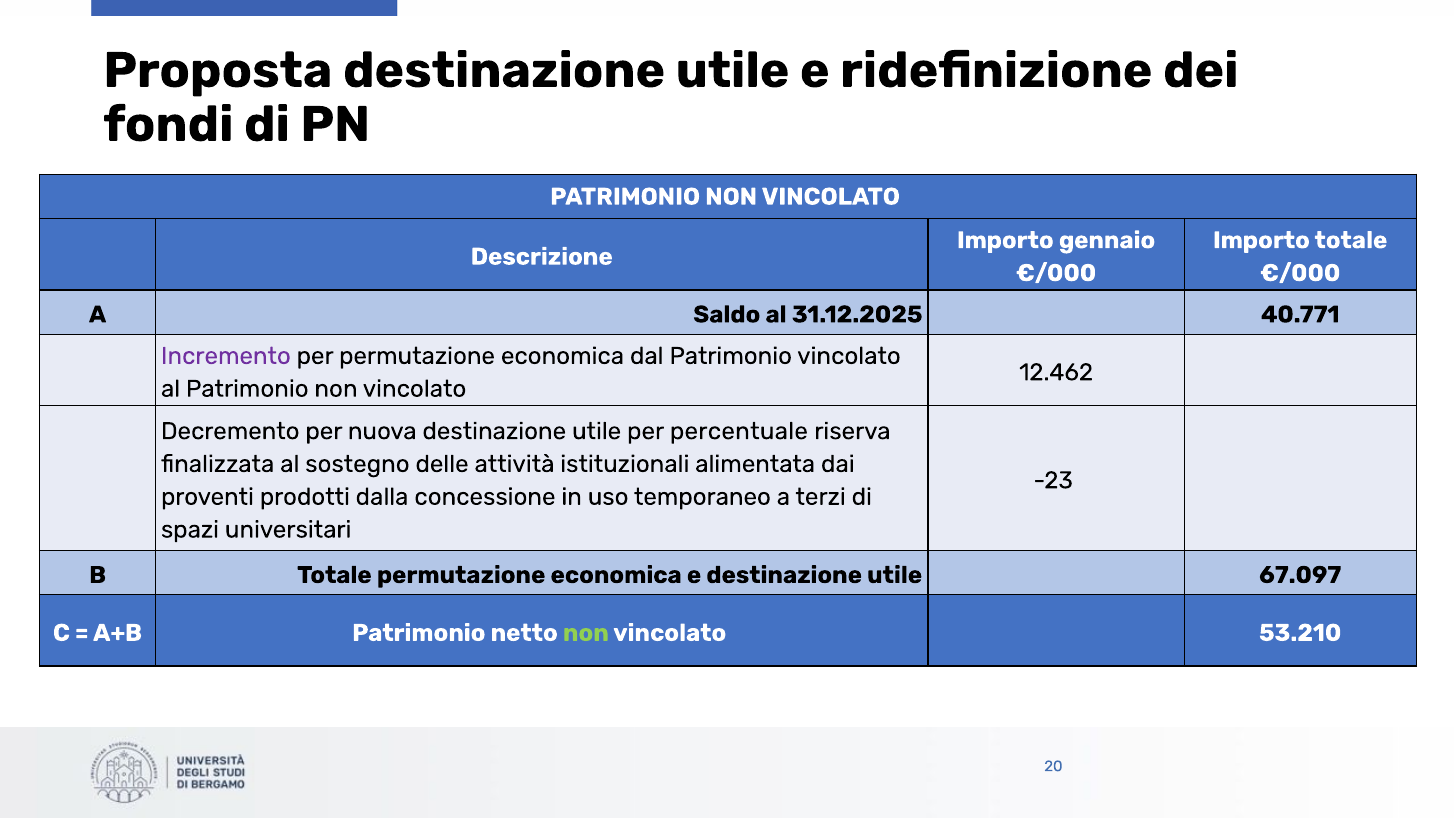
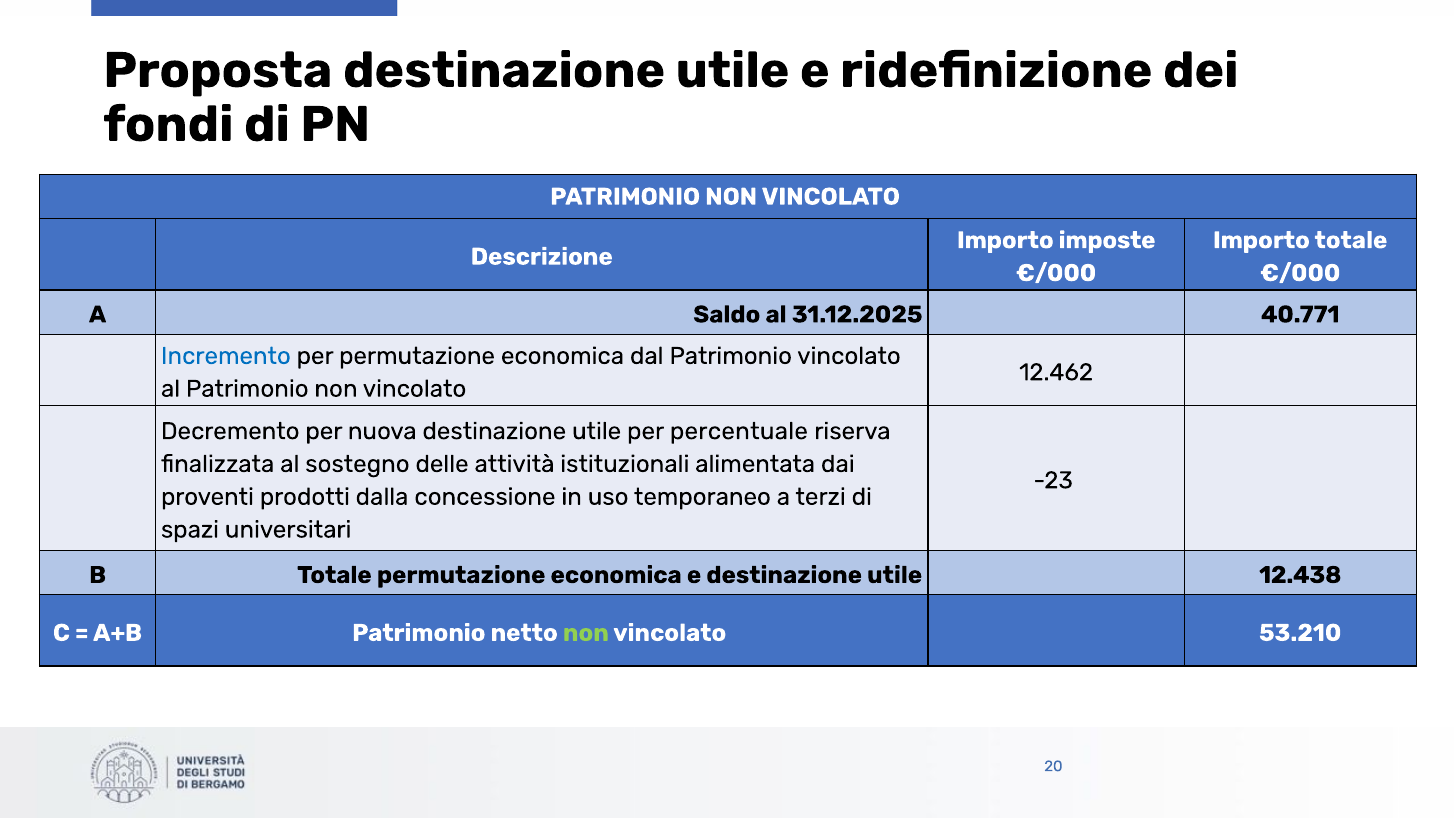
gennaio: gennaio -> imposte (1107, 240)
Incremento colour: purple -> blue (226, 356)
67.097: 67.097 -> 12.438 (1300, 575)
